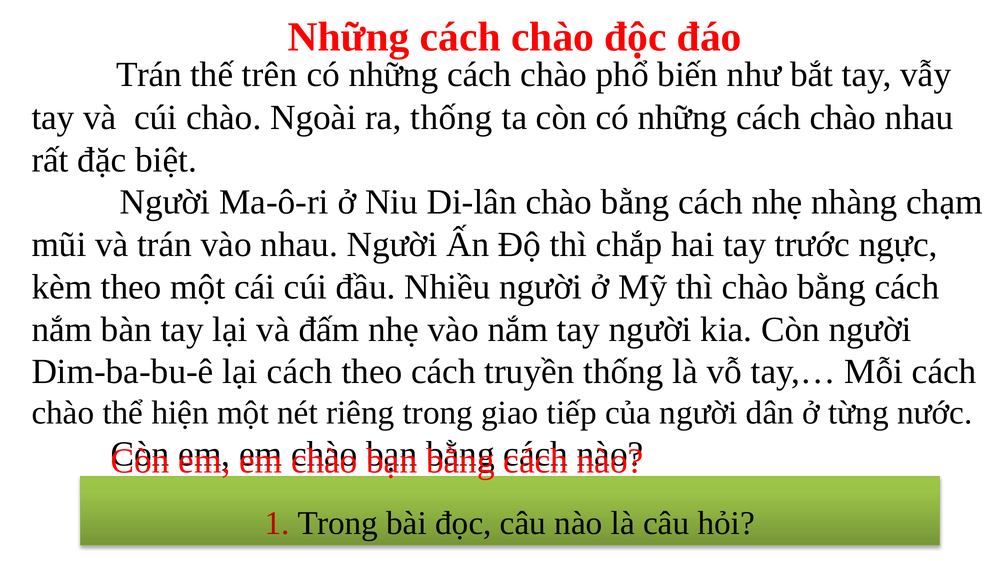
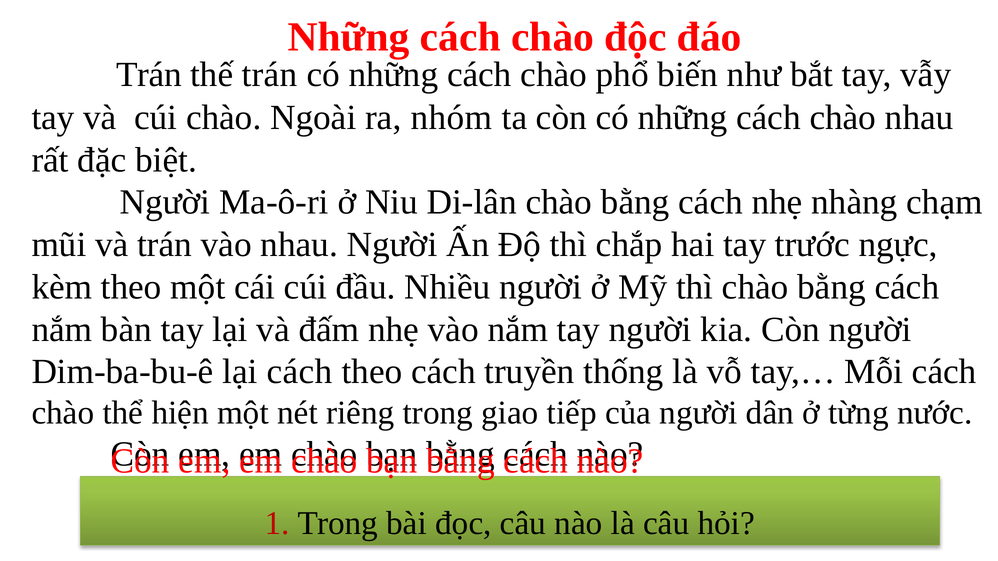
thế trên: trên -> trán (270, 75)
ra thống: thống -> nhóm (451, 118)
